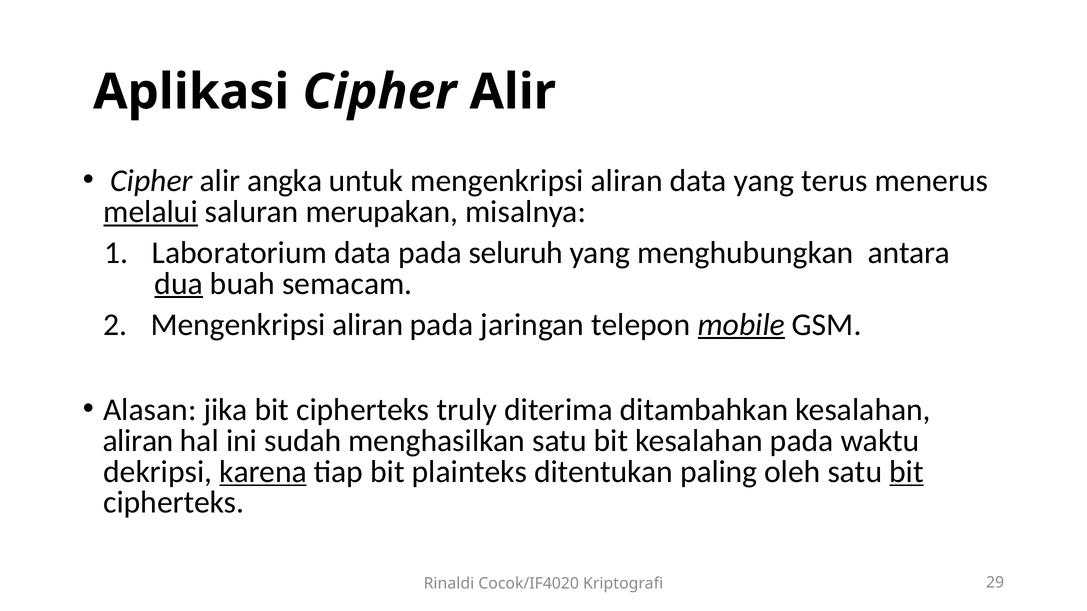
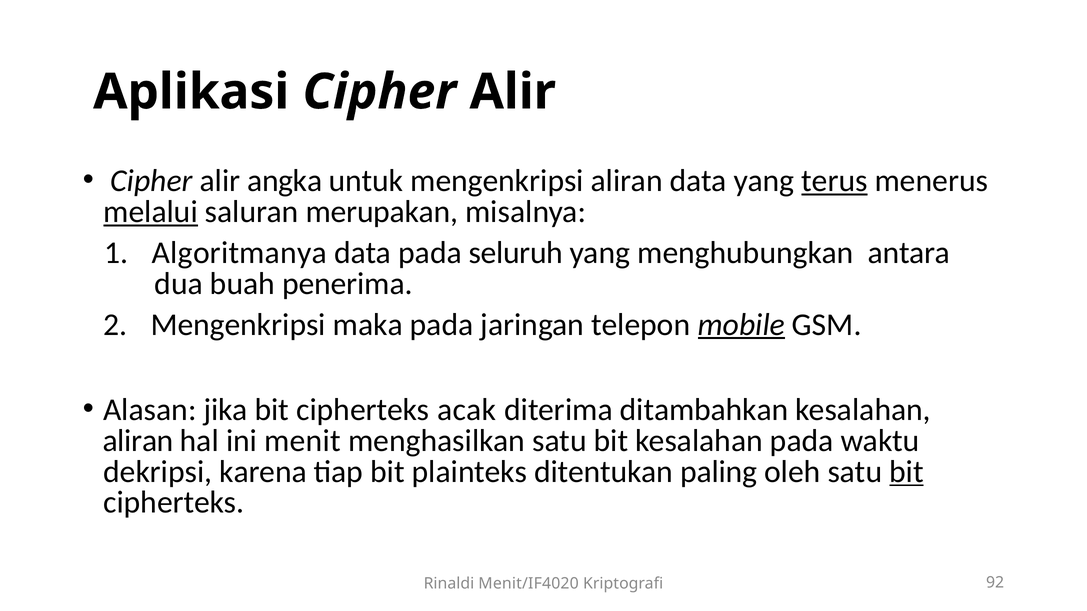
terus underline: none -> present (835, 181)
Laboratorium: Laboratorium -> Algoritmanya (239, 253)
dua underline: present -> none (179, 284)
semacam: semacam -> penerima (347, 284)
2 Mengenkripsi aliran: aliran -> maka (368, 325)
truly: truly -> acak (467, 410)
sudah: sudah -> menit (303, 441)
karena underline: present -> none (263, 472)
Cocok/IF4020: Cocok/IF4020 -> Menit/IF4020 (529, 584)
29: 29 -> 92 (995, 583)
